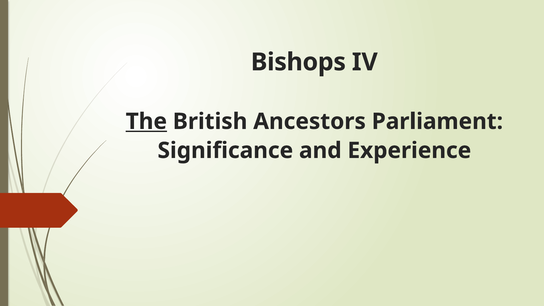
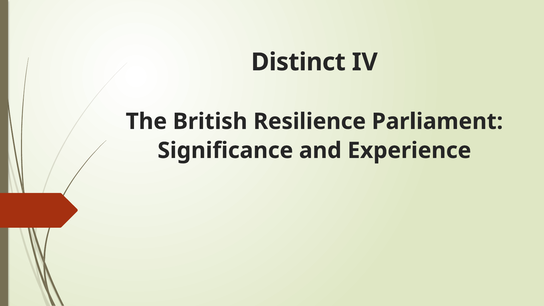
Bishops: Bishops -> Distinct (298, 62)
The underline: present -> none (146, 121)
Ancestors: Ancestors -> Resilience (310, 121)
